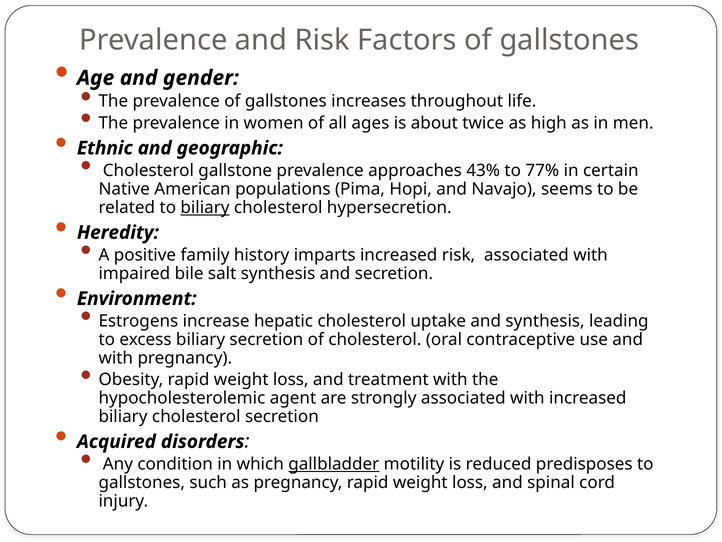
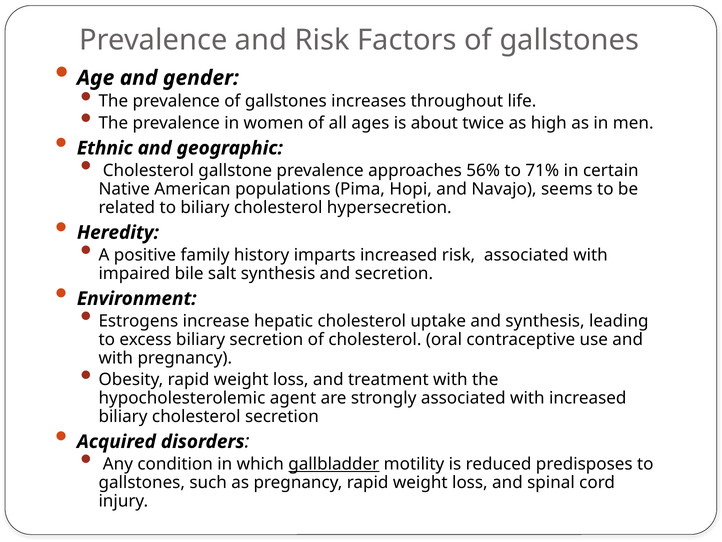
43%: 43% -> 56% (483, 171)
77%: 77% -> 71% (542, 171)
biliary underline: present -> none (205, 207)
